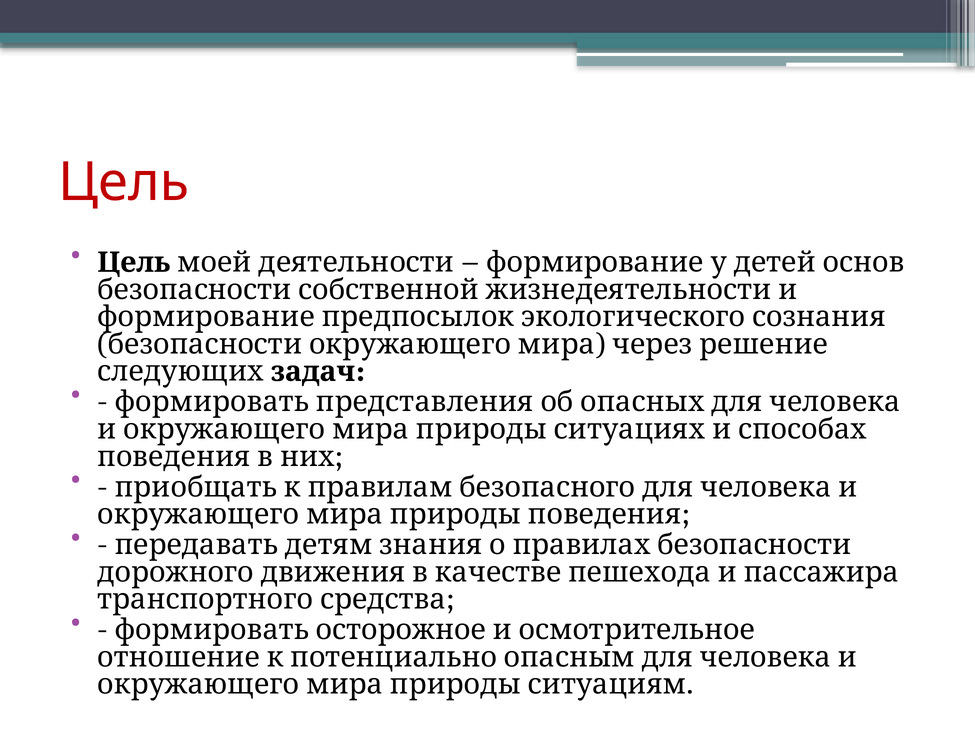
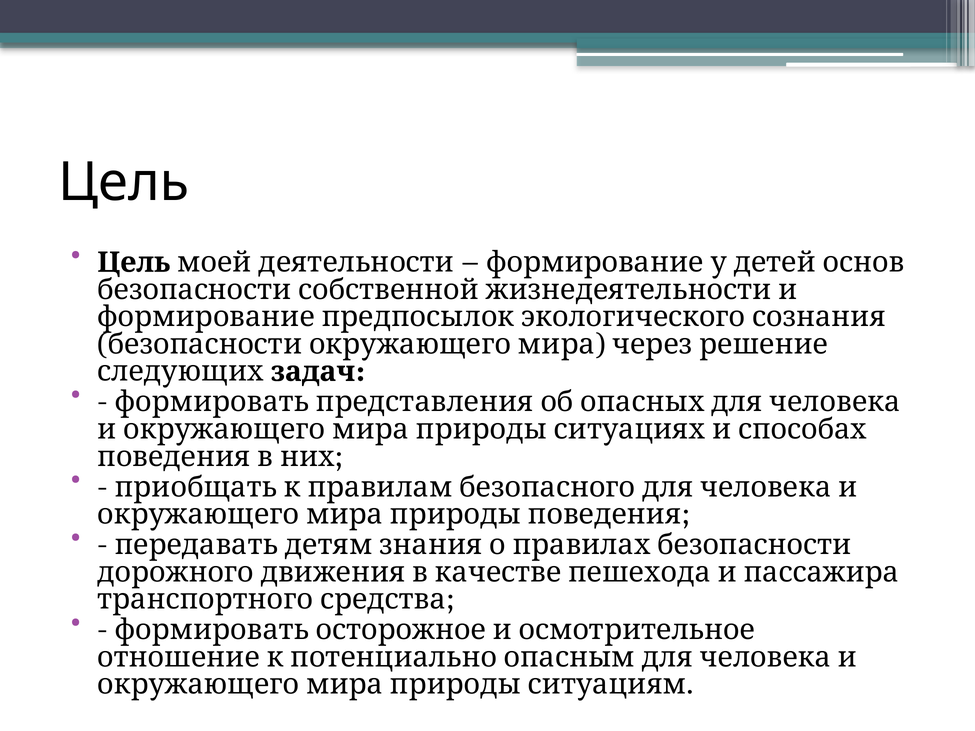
Цель colour: red -> black (124, 183)
